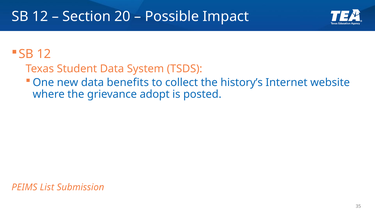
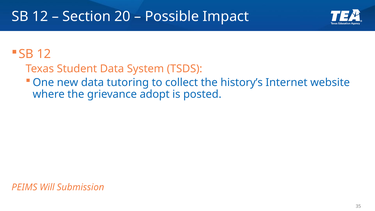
benefits: benefits -> tutoring (128, 82)
List: List -> Will (47, 187)
